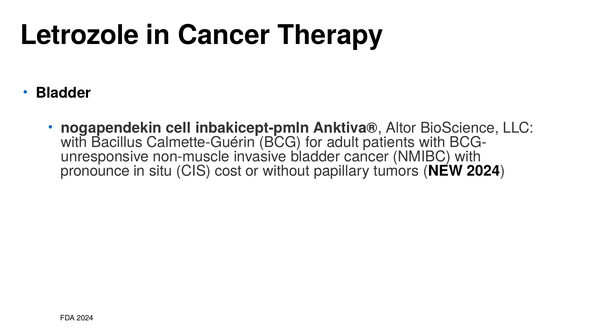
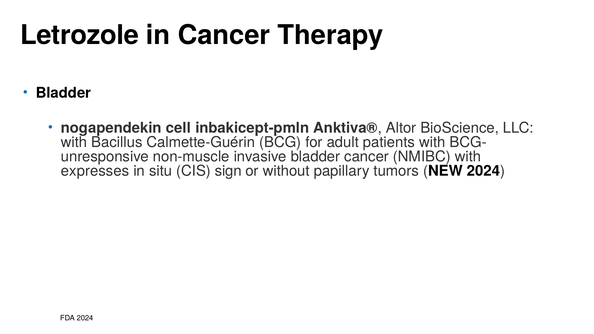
pronounce: pronounce -> expresses (95, 171)
cost: cost -> sign (228, 171)
